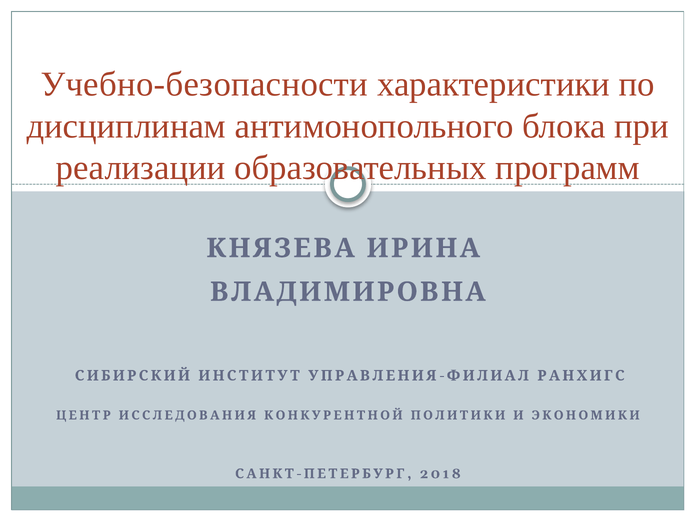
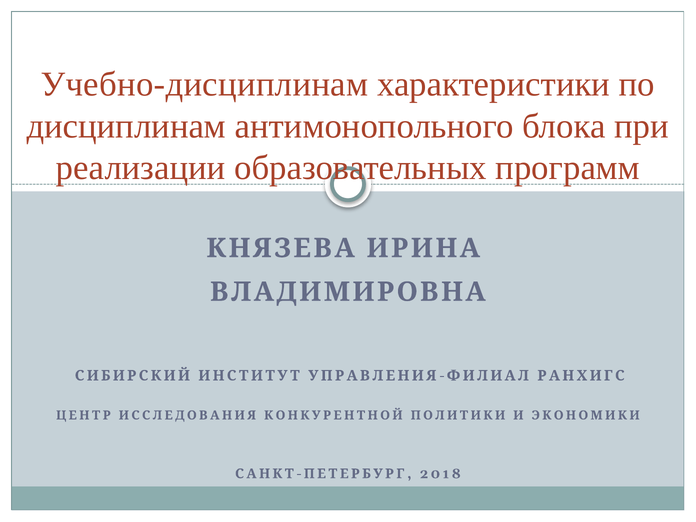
Учебно-безопасности: Учебно-безопасности -> Учебно-дисциплинам (204, 84)
